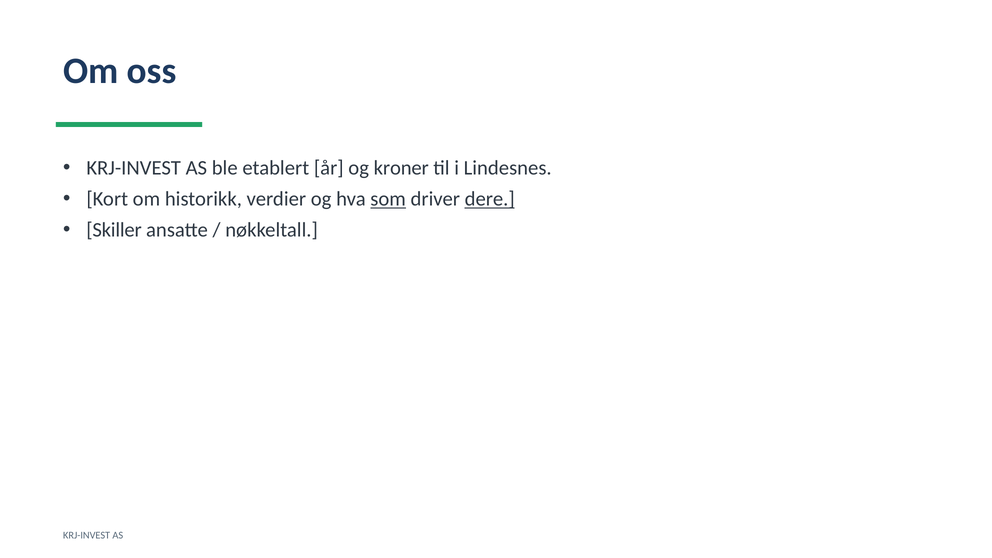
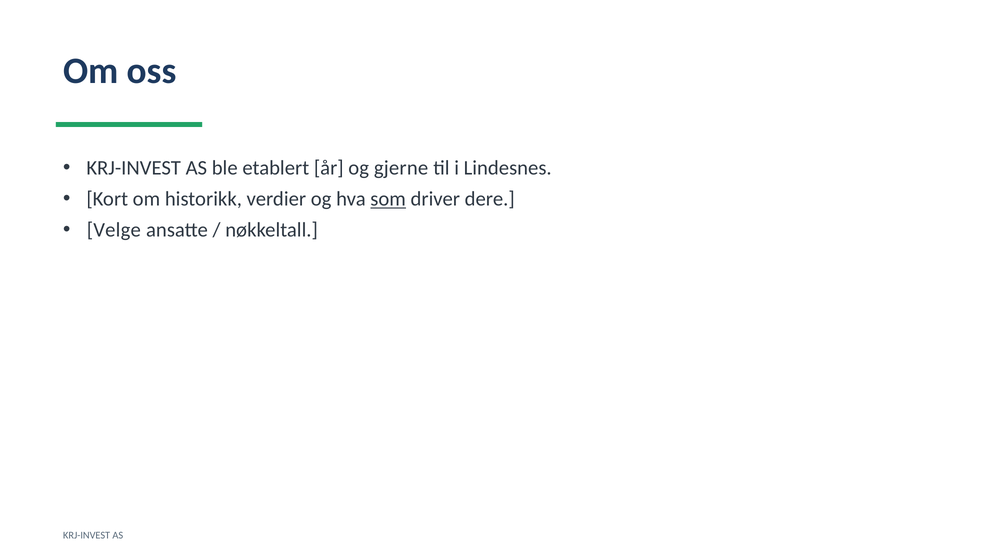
kroner: kroner -> gjerne (401, 168)
dere underline: present -> none (490, 199)
Skiller: Skiller -> Velge (114, 230)
